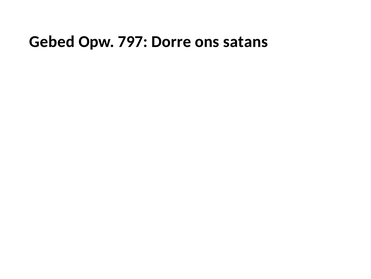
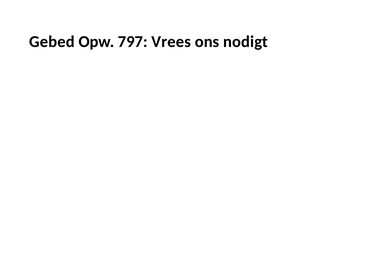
Dorre: Dorre -> Vrees (171, 42)
satans: satans -> nodigt (245, 42)
